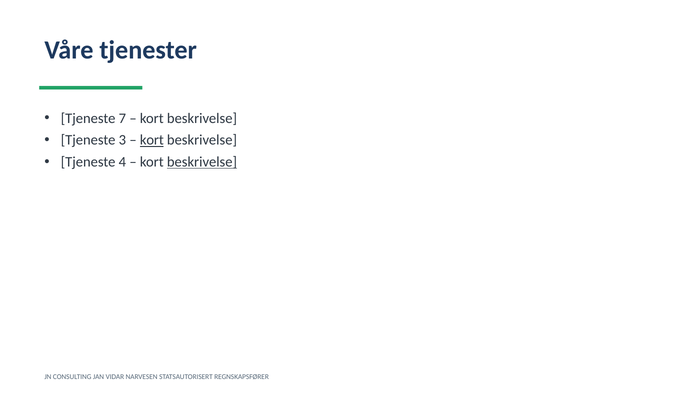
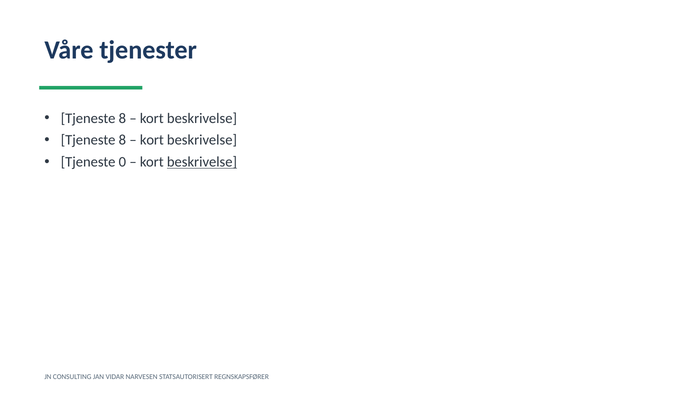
7: 7 -> 8 (122, 118)
3: 3 -> 8 (122, 140)
kort underline: present -> none (152, 140)
4: 4 -> 0 (122, 162)
